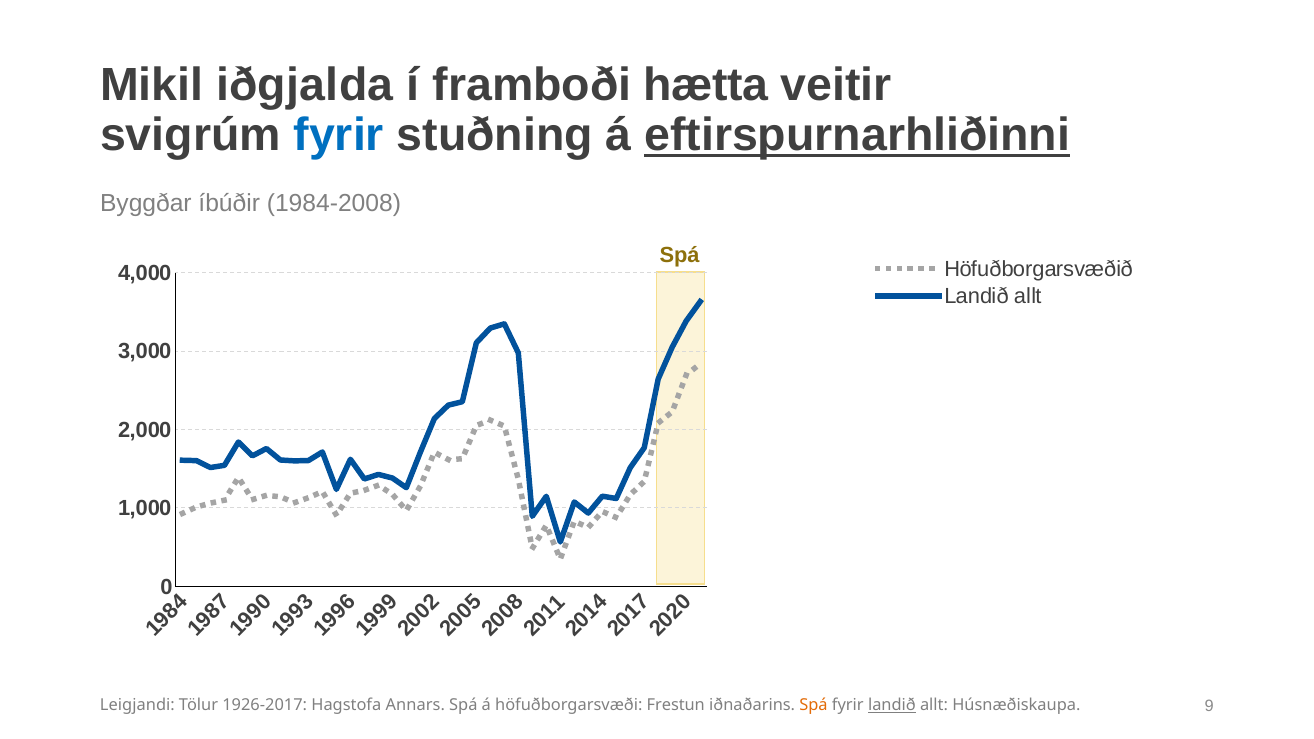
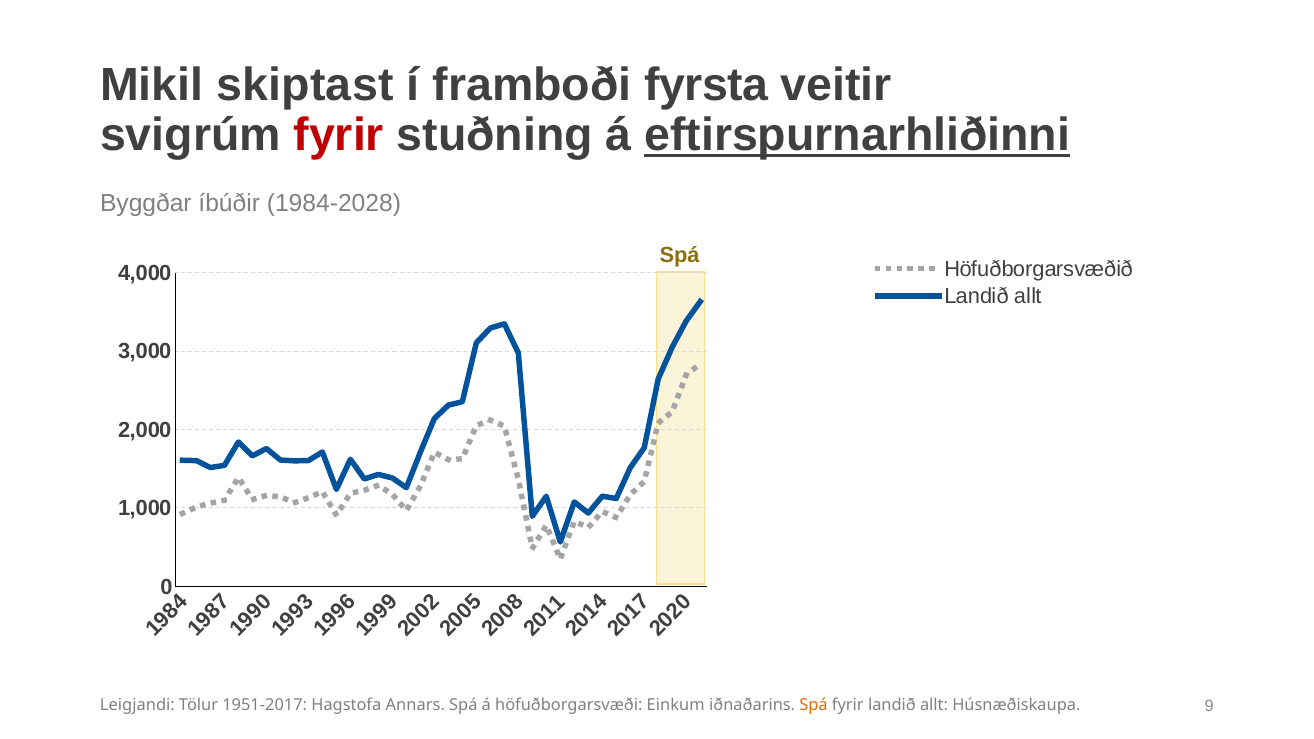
iðgjalda: iðgjalda -> skiptast (305, 85)
hætta: hætta -> fyrsta (706, 85)
fyrir colour: blue -> red (339, 136)
1984-2008: 1984-2008 -> 1984-2028 (334, 204)
1926-2017: 1926-2017 -> 1951-2017 (265, 706)
Frestun: Frestun -> Einkum (676, 706)
landið underline: present -> none (892, 706)
